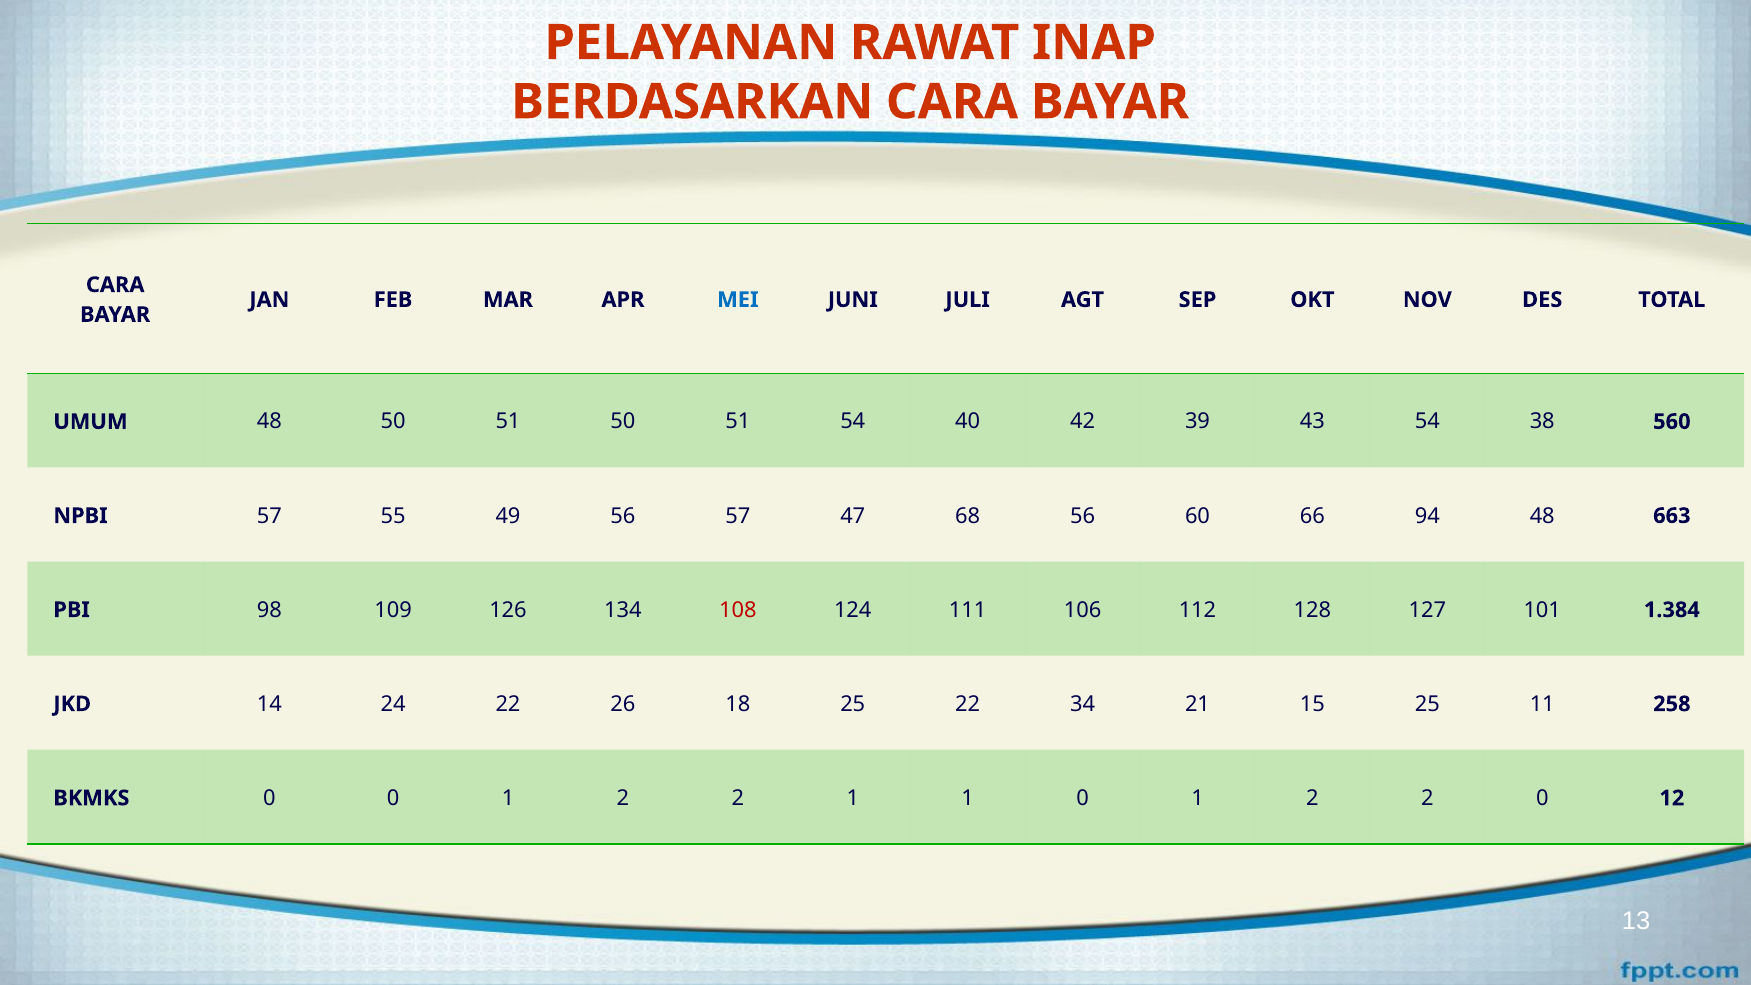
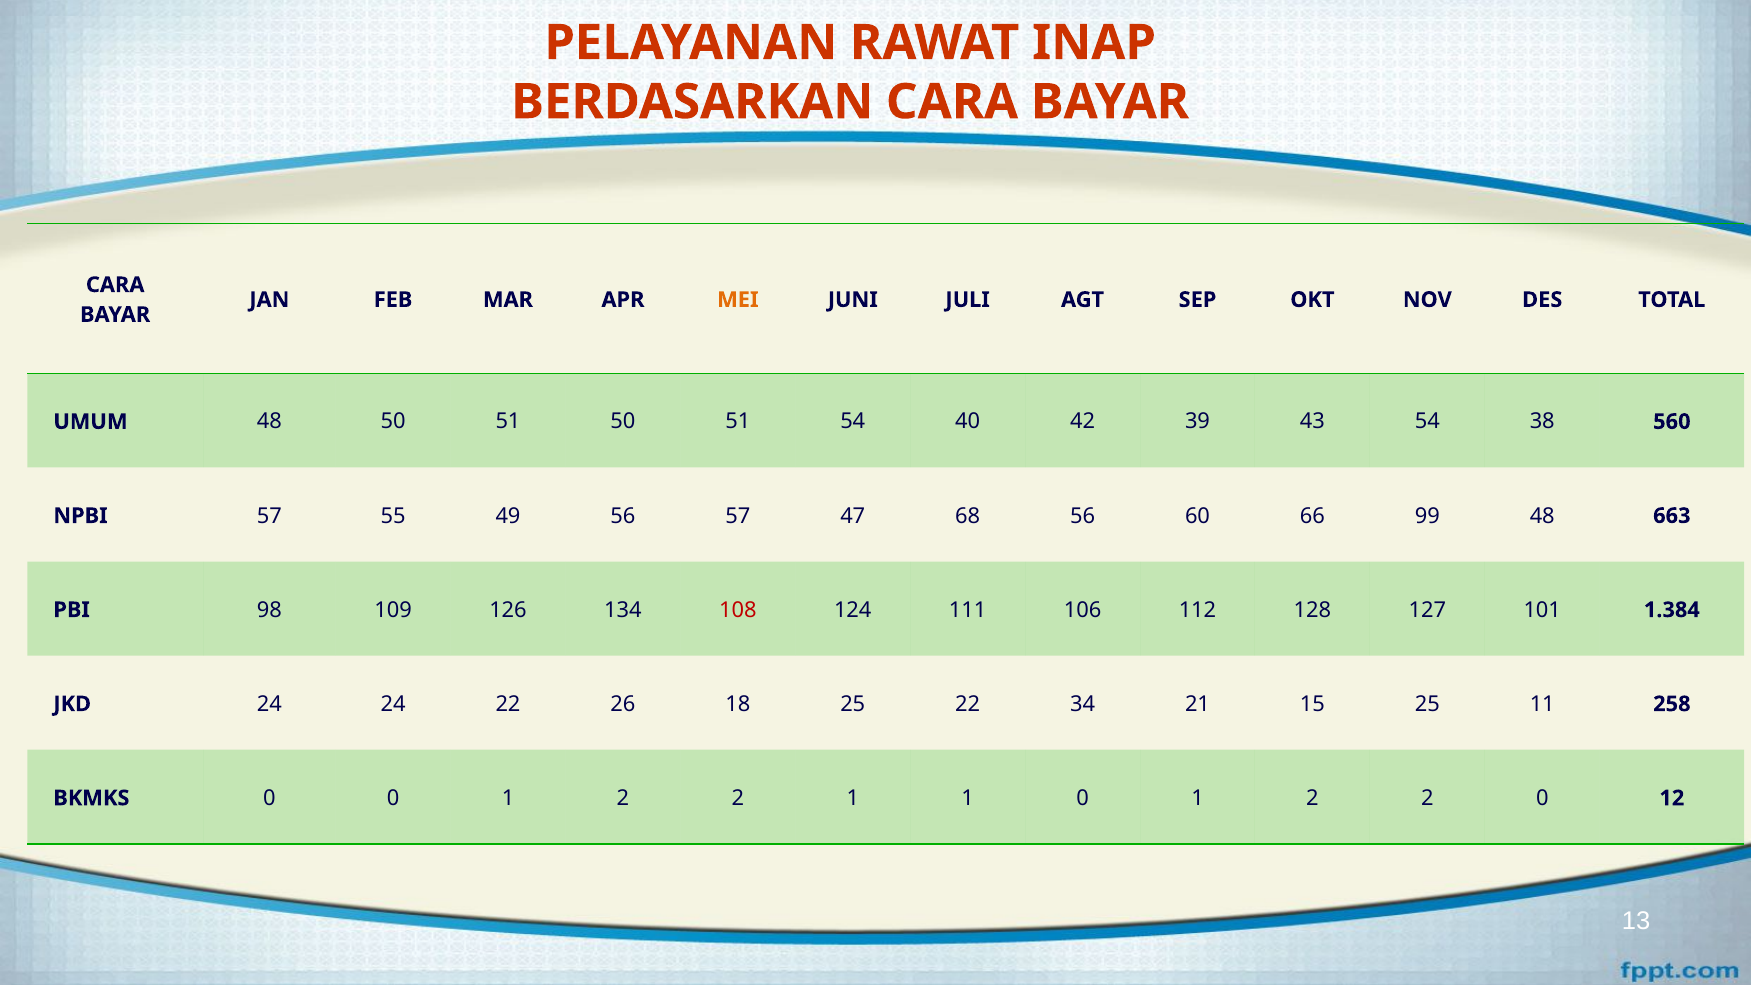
MEI colour: blue -> orange (738, 300)
94: 94 -> 99 (1427, 516)
JKD 14: 14 -> 24 (269, 704)
